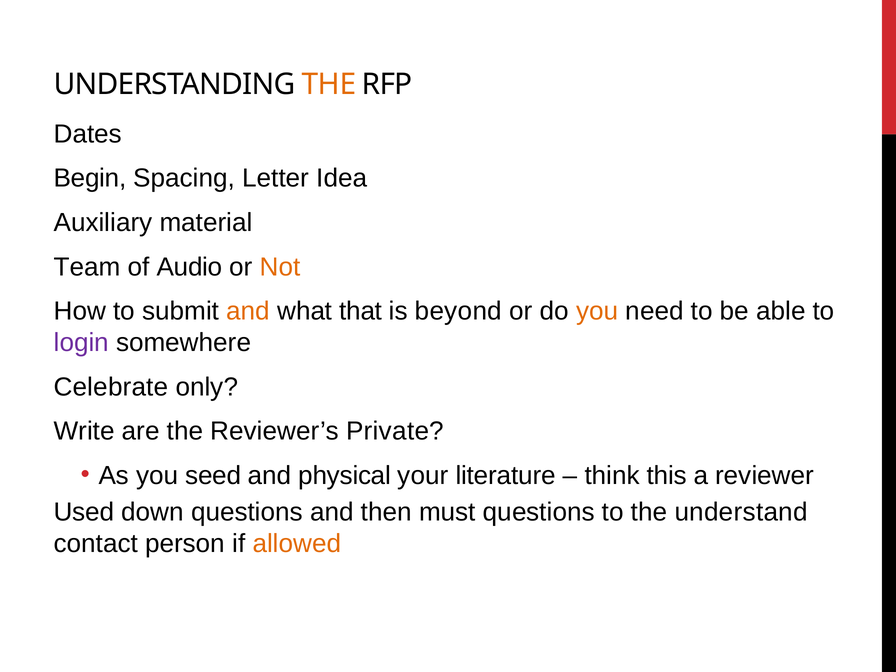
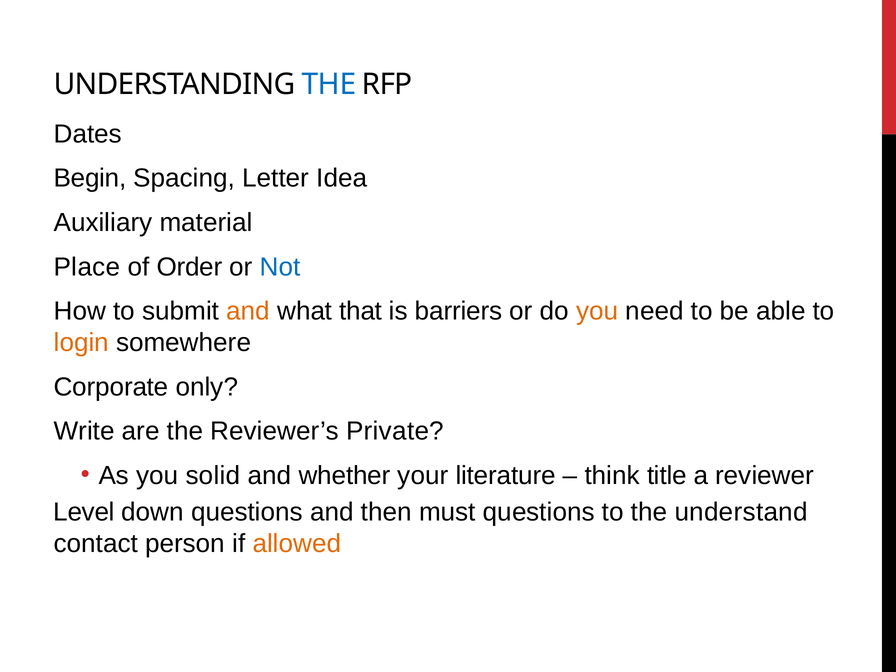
THE colour: orange -> blue (329, 84)
Team: Team -> Place (87, 267)
Audio: Audio -> Order (190, 267)
Not colour: orange -> blue (280, 267)
beyond: beyond -> barriers (459, 311)
login colour: purple -> orange (81, 343)
Celebrate: Celebrate -> Corporate (111, 387)
seed: seed -> solid (213, 475)
physical: physical -> whether (345, 475)
this: this -> title (667, 475)
Used: Used -> Level (84, 512)
